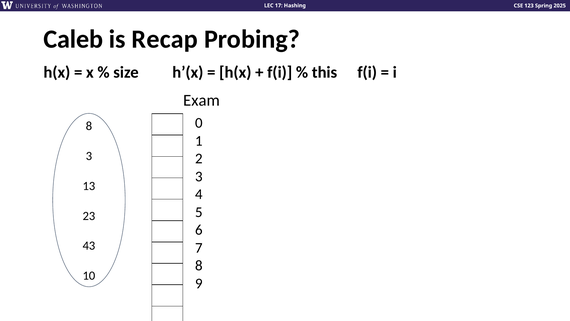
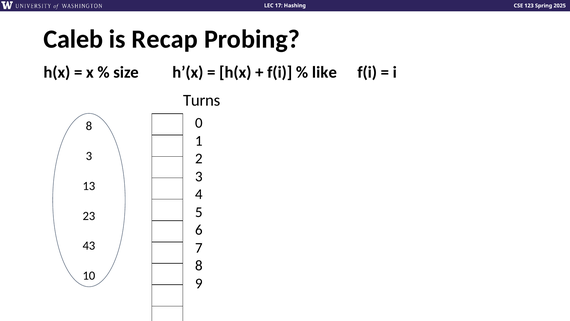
this: this -> like (324, 72)
Exam: Exam -> Turns (202, 100)
